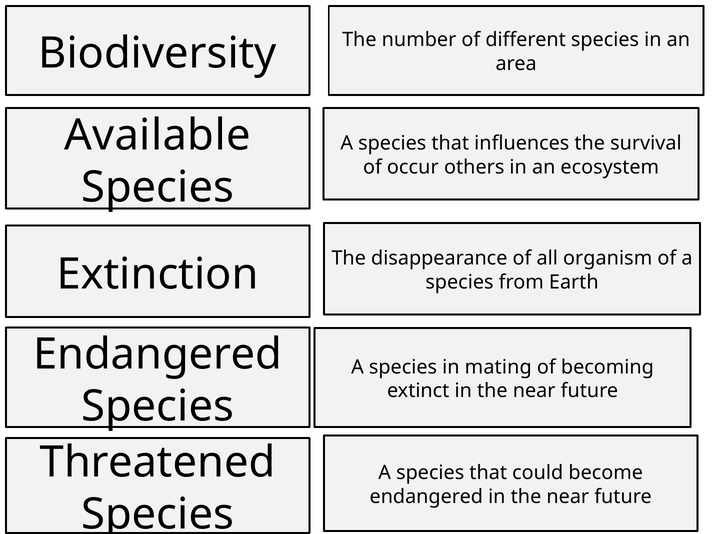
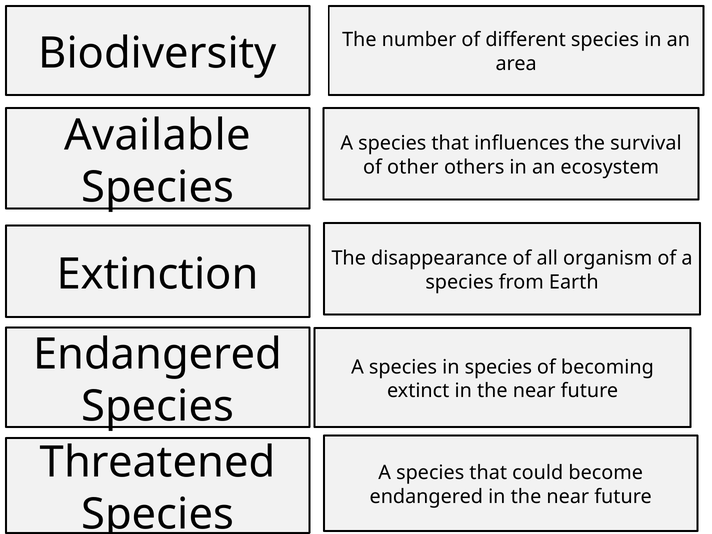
occur: occur -> other (413, 167)
in mating: mating -> species (498, 367)
